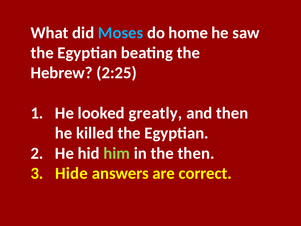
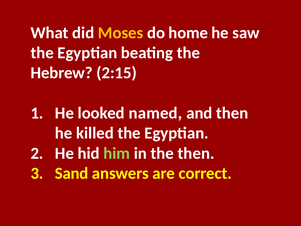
Moses colour: light blue -> yellow (121, 33)
2:25: 2:25 -> 2:15 (117, 73)
greatly: greatly -> named (155, 113)
Hide: Hide -> Sand (72, 173)
